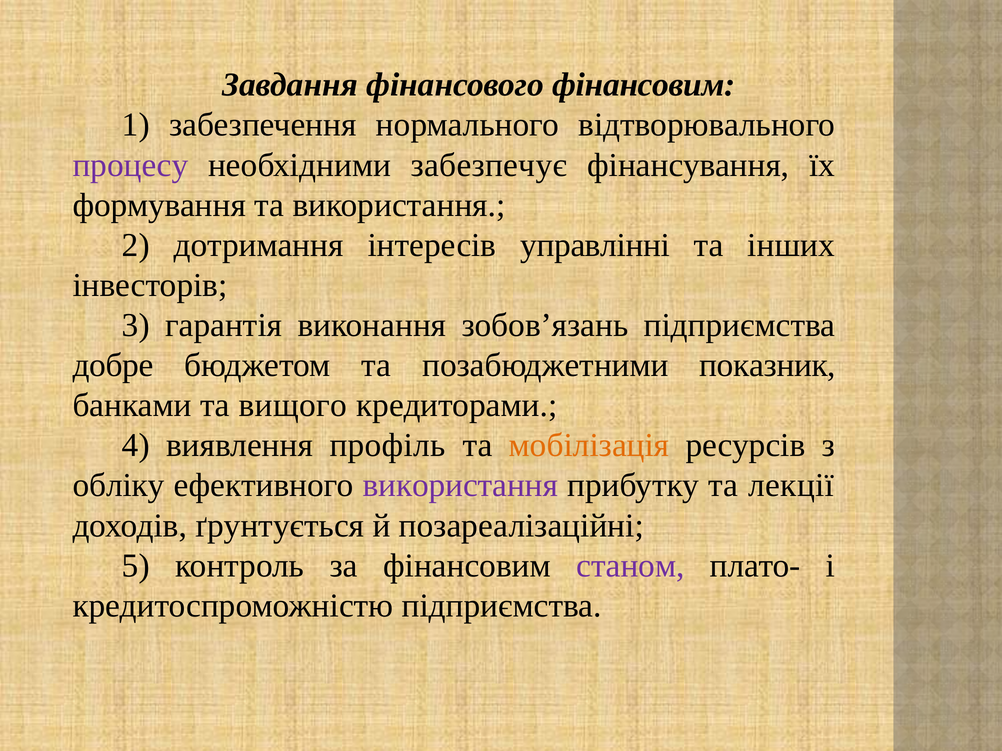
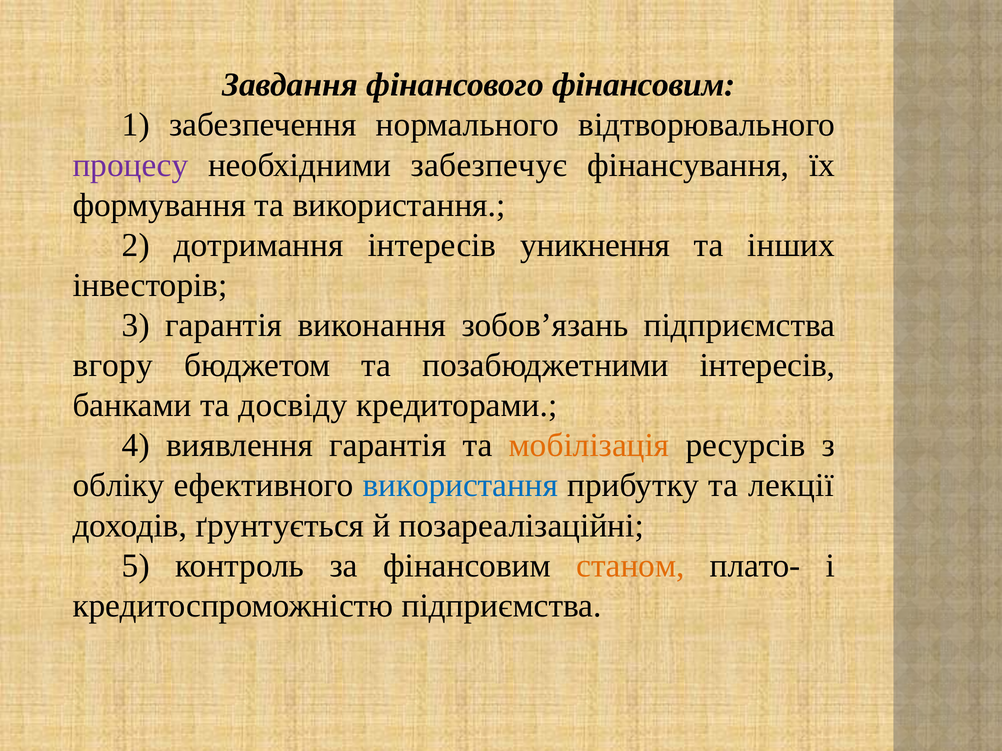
управлінні: управлінні -> уникнення (595, 245)
добре: добре -> вгору (113, 366)
позабюджетними показник: показник -> інтересів (768, 366)
вищого: вищого -> досвіду (293, 406)
виявлення профіль: профіль -> гарантія (388, 446)
використання colour: purple -> blue (460, 486)
станом colour: purple -> orange (630, 566)
